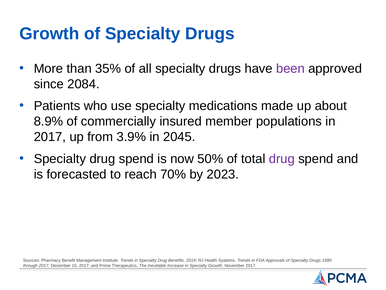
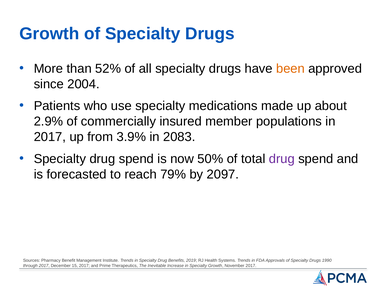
35%: 35% -> 52% (108, 68)
been colour: purple -> orange (290, 68)
2084: 2084 -> 2004 (83, 84)
8.9%: 8.9% -> 2.9% (48, 121)
2045: 2045 -> 2083 (179, 137)
70%: 70% -> 79% (173, 174)
2023: 2023 -> 2097 (223, 174)
